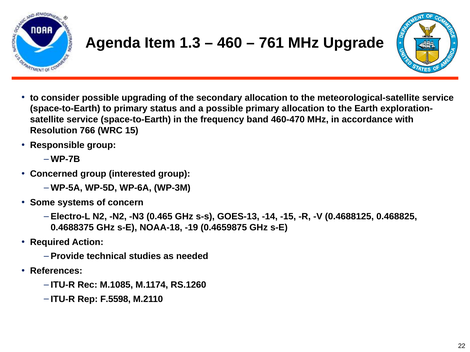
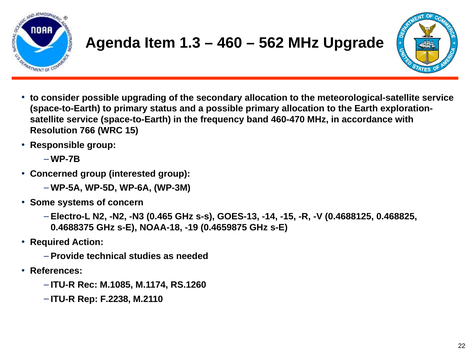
761: 761 -> 562 (271, 43)
F.5598: F.5598 -> F.2238 (115, 299)
